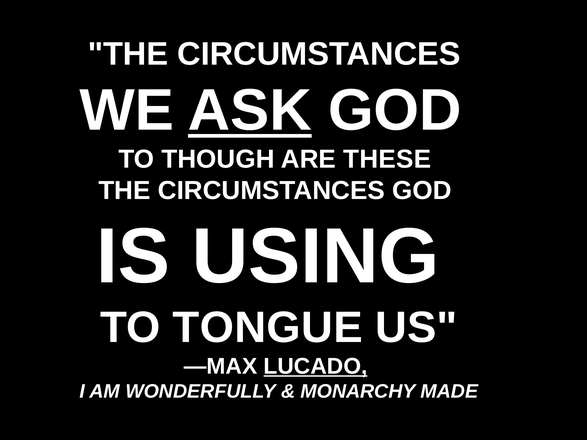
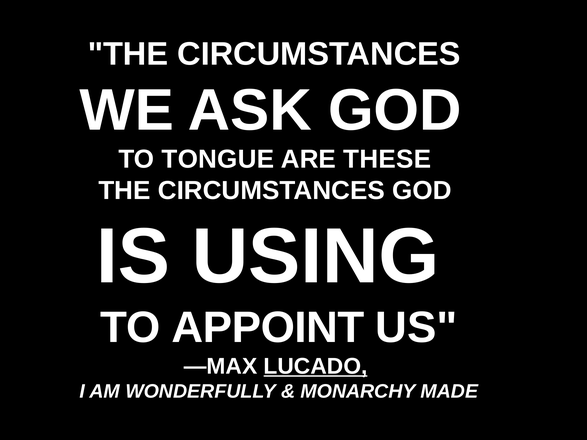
ASK underline: present -> none (250, 111)
THOUGH: THOUGH -> TONGUE (218, 159)
TONGUE: TONGUE -> APPOINT (268, 328)
